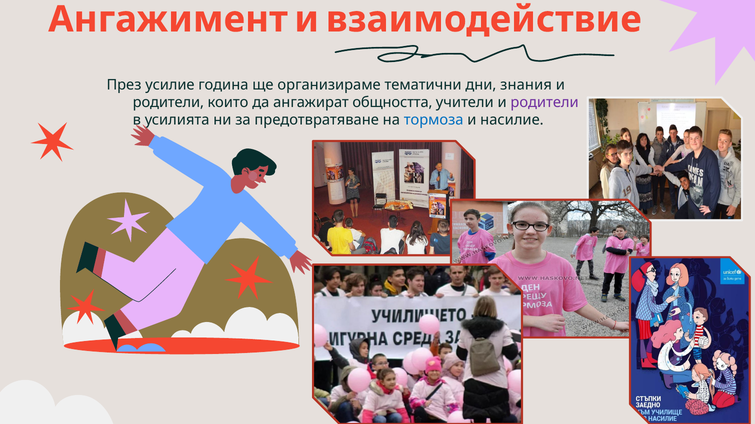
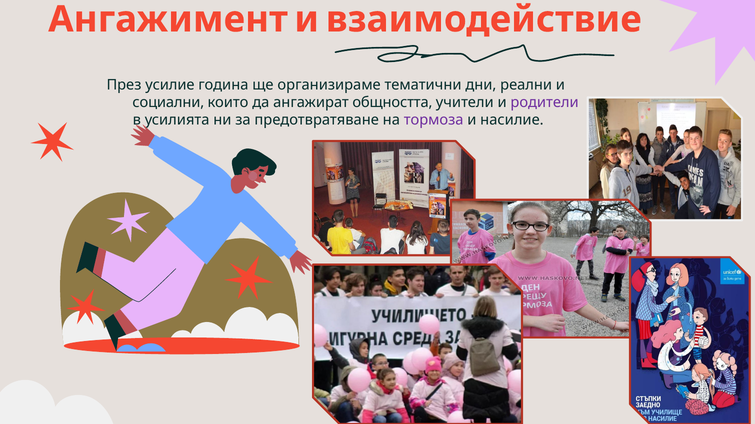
знания: знания -> реални (526, 85)
родители: родители -> социални (168, 103)
тормоза colour: blue -> purple (434, 120)
